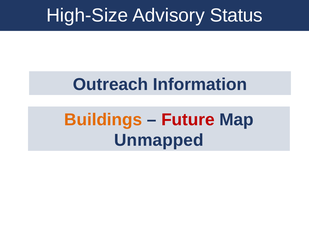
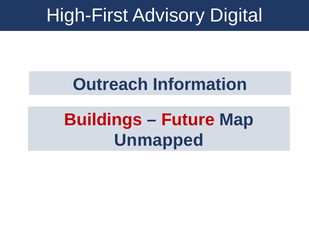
High-Size: High-Size -> High-First (87, 15)
Status: Status -> Digital (236, 15)
Buildings colour: orange -> red (103, 119)
